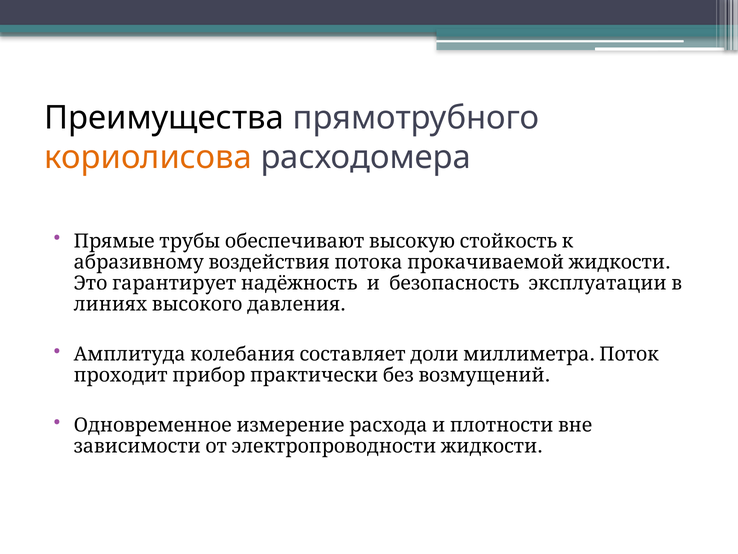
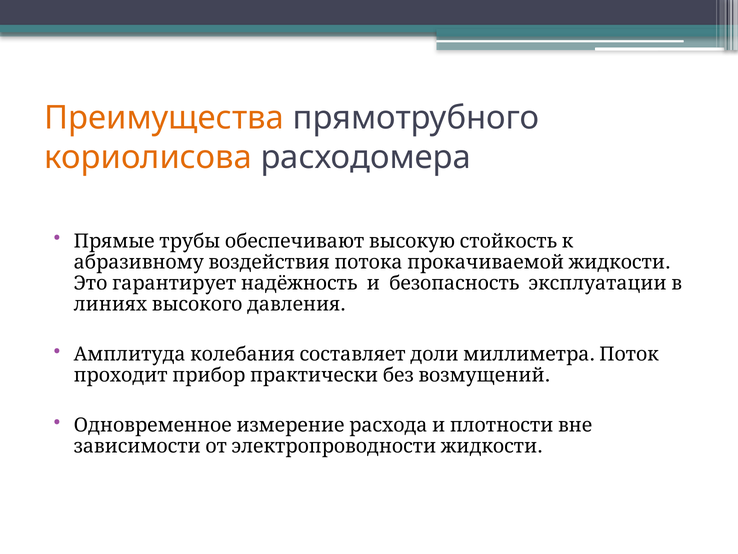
Преимущества colour: black -> orange (164, 118)
